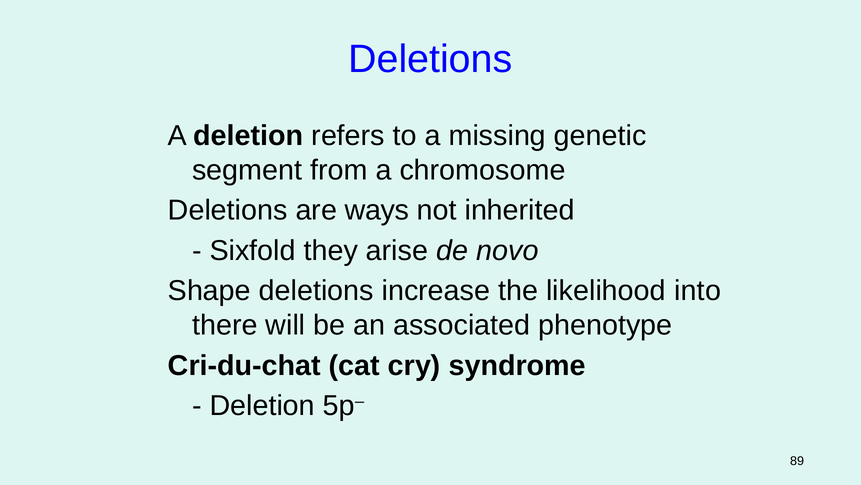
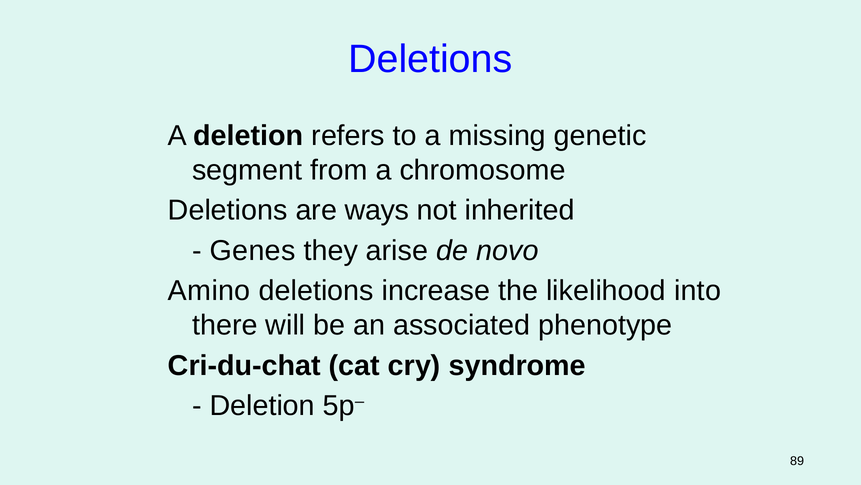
Sixfold: Sixfold -> Genes (253, 250)
Shape: Shape -> Amino (209, 290)
